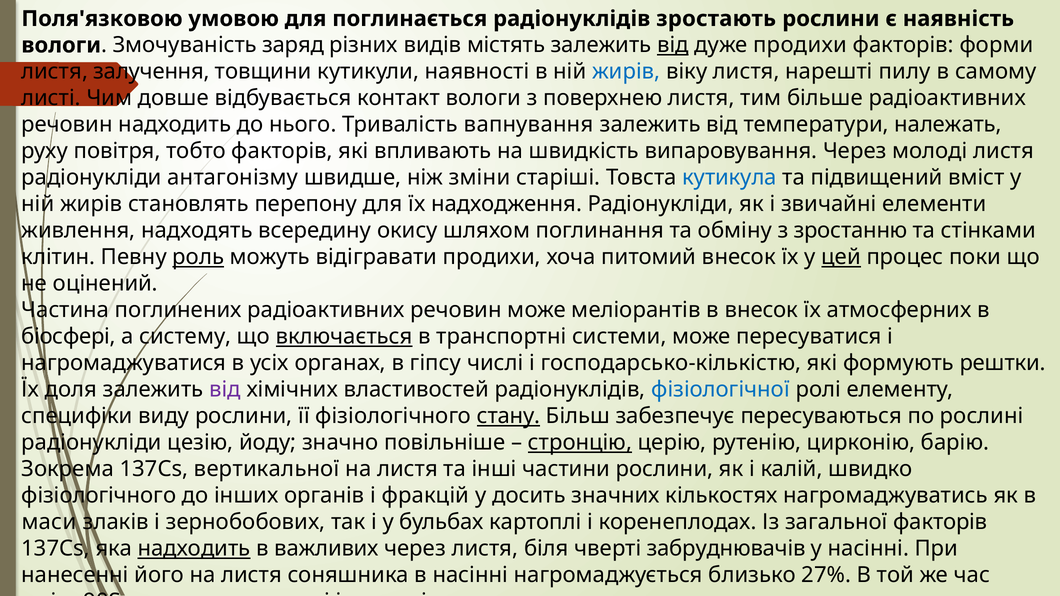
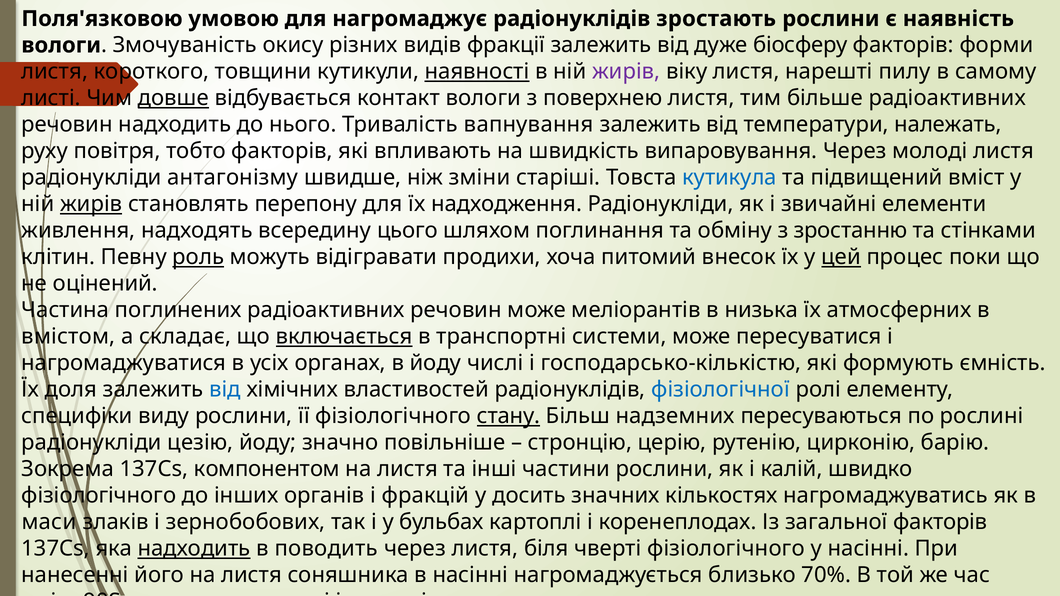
поглинається: поглинається -> нагромаджує (410, 19)
заряд: заряд -> окису (293, 45)
містять: містять -> фракції (506, 45)
від underline: present -> none (673, 45)
дуже продихи: продихи -> біосферу (800, 45)
залучення: залучення -> короткого (151, 72)
наявності underline: none -> present (477, 72)
жирів colour: blue -> purple (626, 72)
довше underline: none -> present (173, 98)
жирів underline: none -> present (91, 204)
окису: окису -> цього (407, 231)
в внесок: внесок -> низька (761, 310)
біосфері: біосфері -> вмістом (68, 337)
а систему: систему -> складає (185, 337)
в гіпсу: гіпсу -> йоду (435, 363)
рештки: рештки -> ємність (1003, 363)
від colour: purple -> blue (225, 390)
забезпечує: забезпечує -> надземних (675, 416)
стронцію underline: present -> none (580, 443)
вертикальної: вертикальної -> компонентом (267, 469)
важливих: важливих -> поводить (326, 549)
чверті забруднювачів: забруднювачів -> фізіологічного (726, 549)
27%: 27% -> 70% (826, 575)
